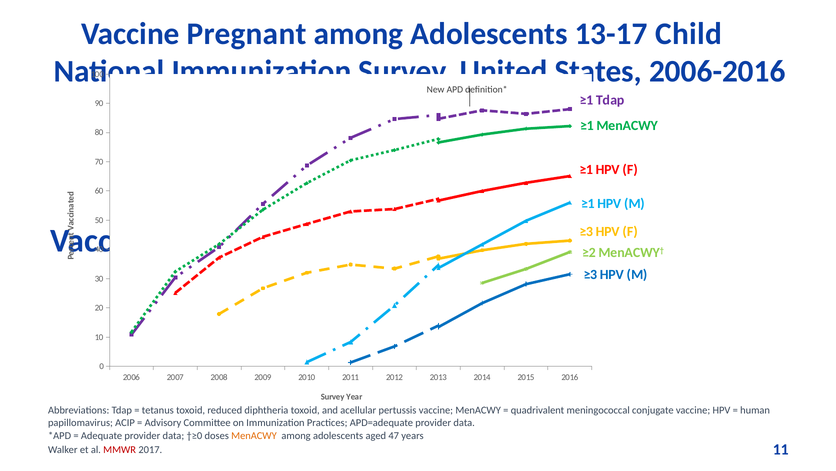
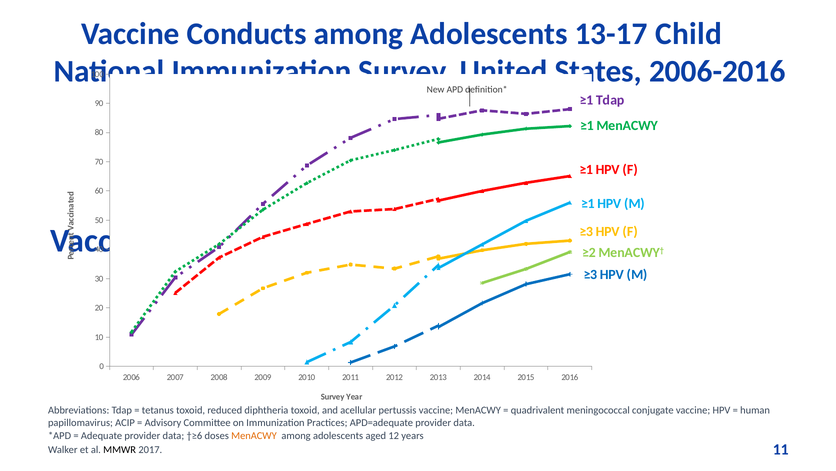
Pregnant: Pregnant -> Conducts (247, 34)
†≥0: †≥0 -> †≥6 (194, 435)
47: 47 -> 12 (394, 435)
MMWR colour: red -> black (120, 449)
